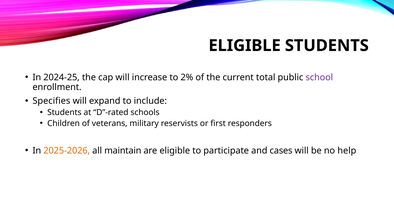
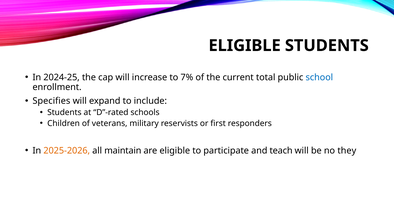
2%: 2% -> 7% (187, 77)
school colour: purple -> blue (319, 77)
cases: cases -> teach (281, 150)
help: help -> they (347, 150)
